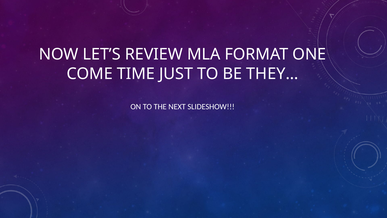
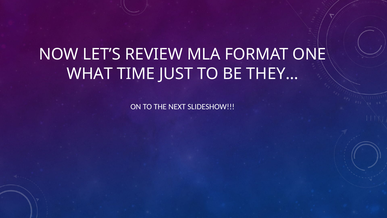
COME: COME -> WHAT (90, 74)
